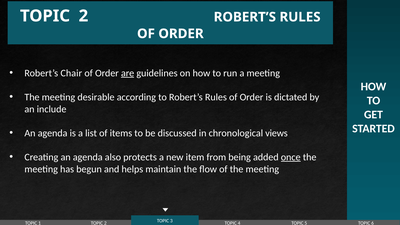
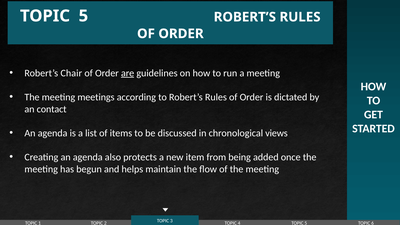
2: 2 -> 5 (83, 16)
desirable: desirable -> meetings (96, 97)
include: include -> contact (52, 109)
once underline: present -> none (291, 157)
